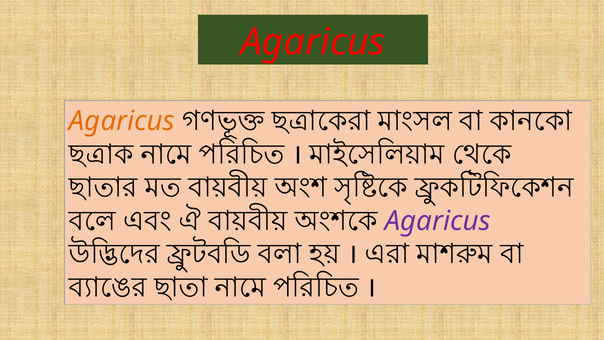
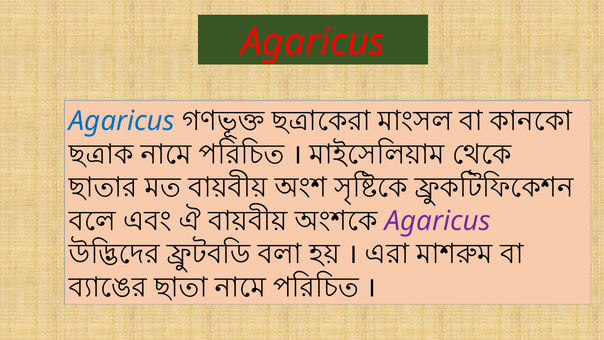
Agaricus colour: orange -> blue (122, 121)
